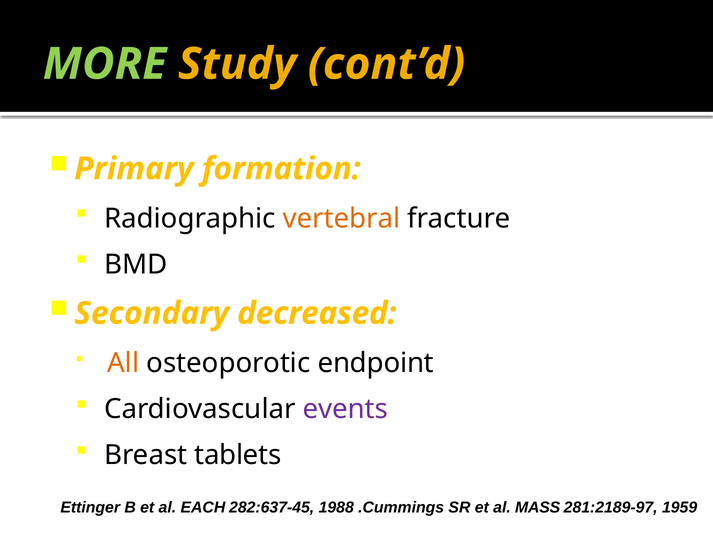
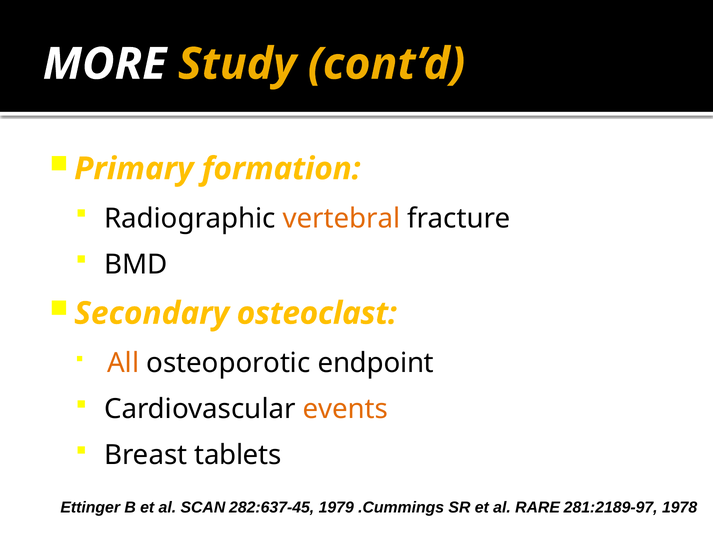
MORE colour: light green -> white (105, 64)
decreased: decreased -> osteoclast (317, 313)
events colour: purple -> orange (345, 409)
EACH: EACH -> SCAN (203, 507)
1988: 1988 -> 1979 (336, 507)
MASS: MASS -> RARE (538, 507)
1959: 1959 -> 1978 (680, 507)
